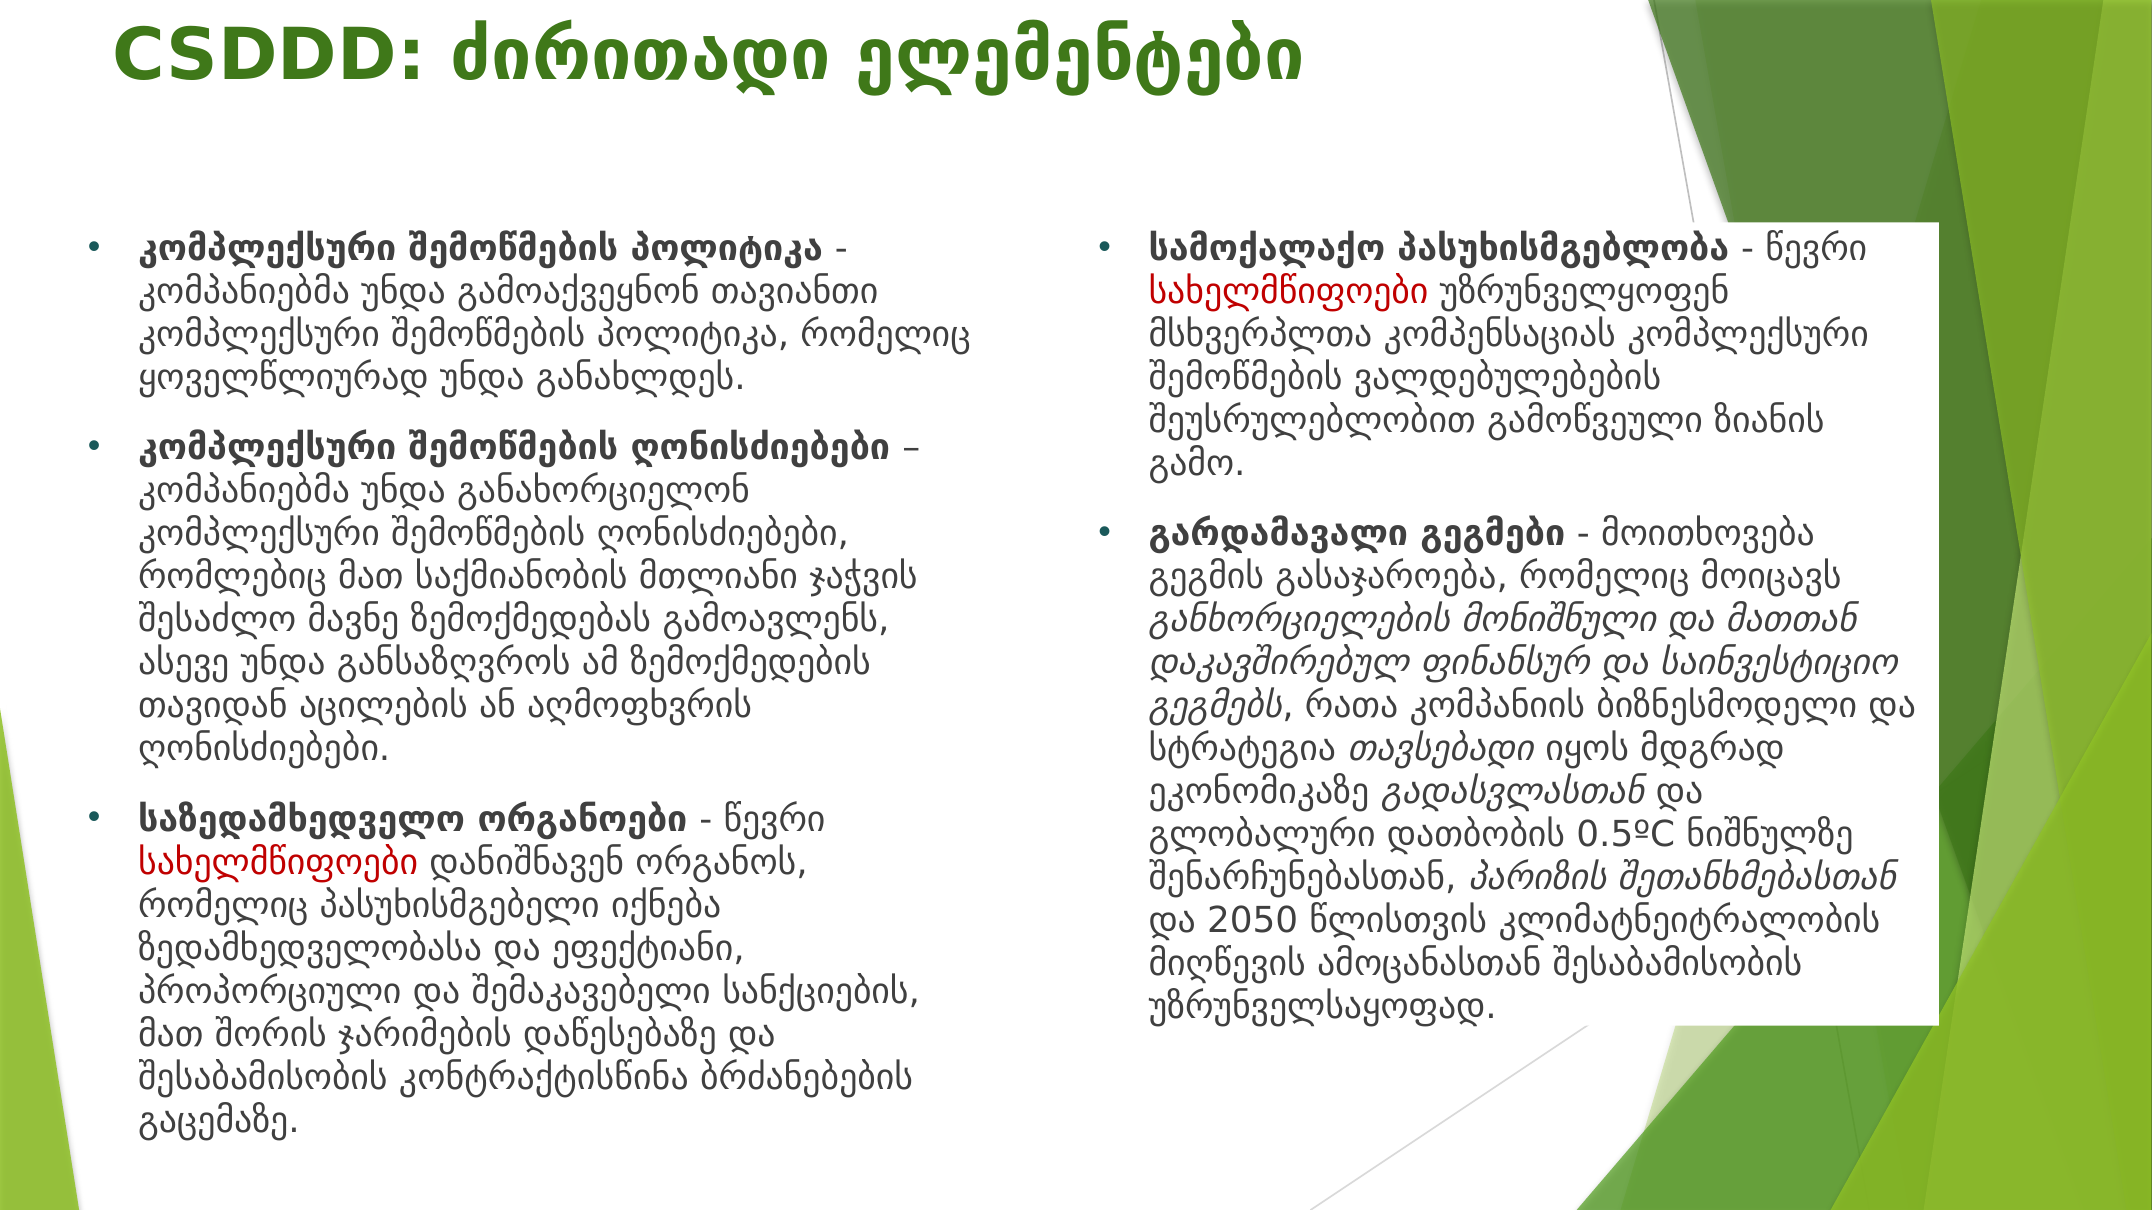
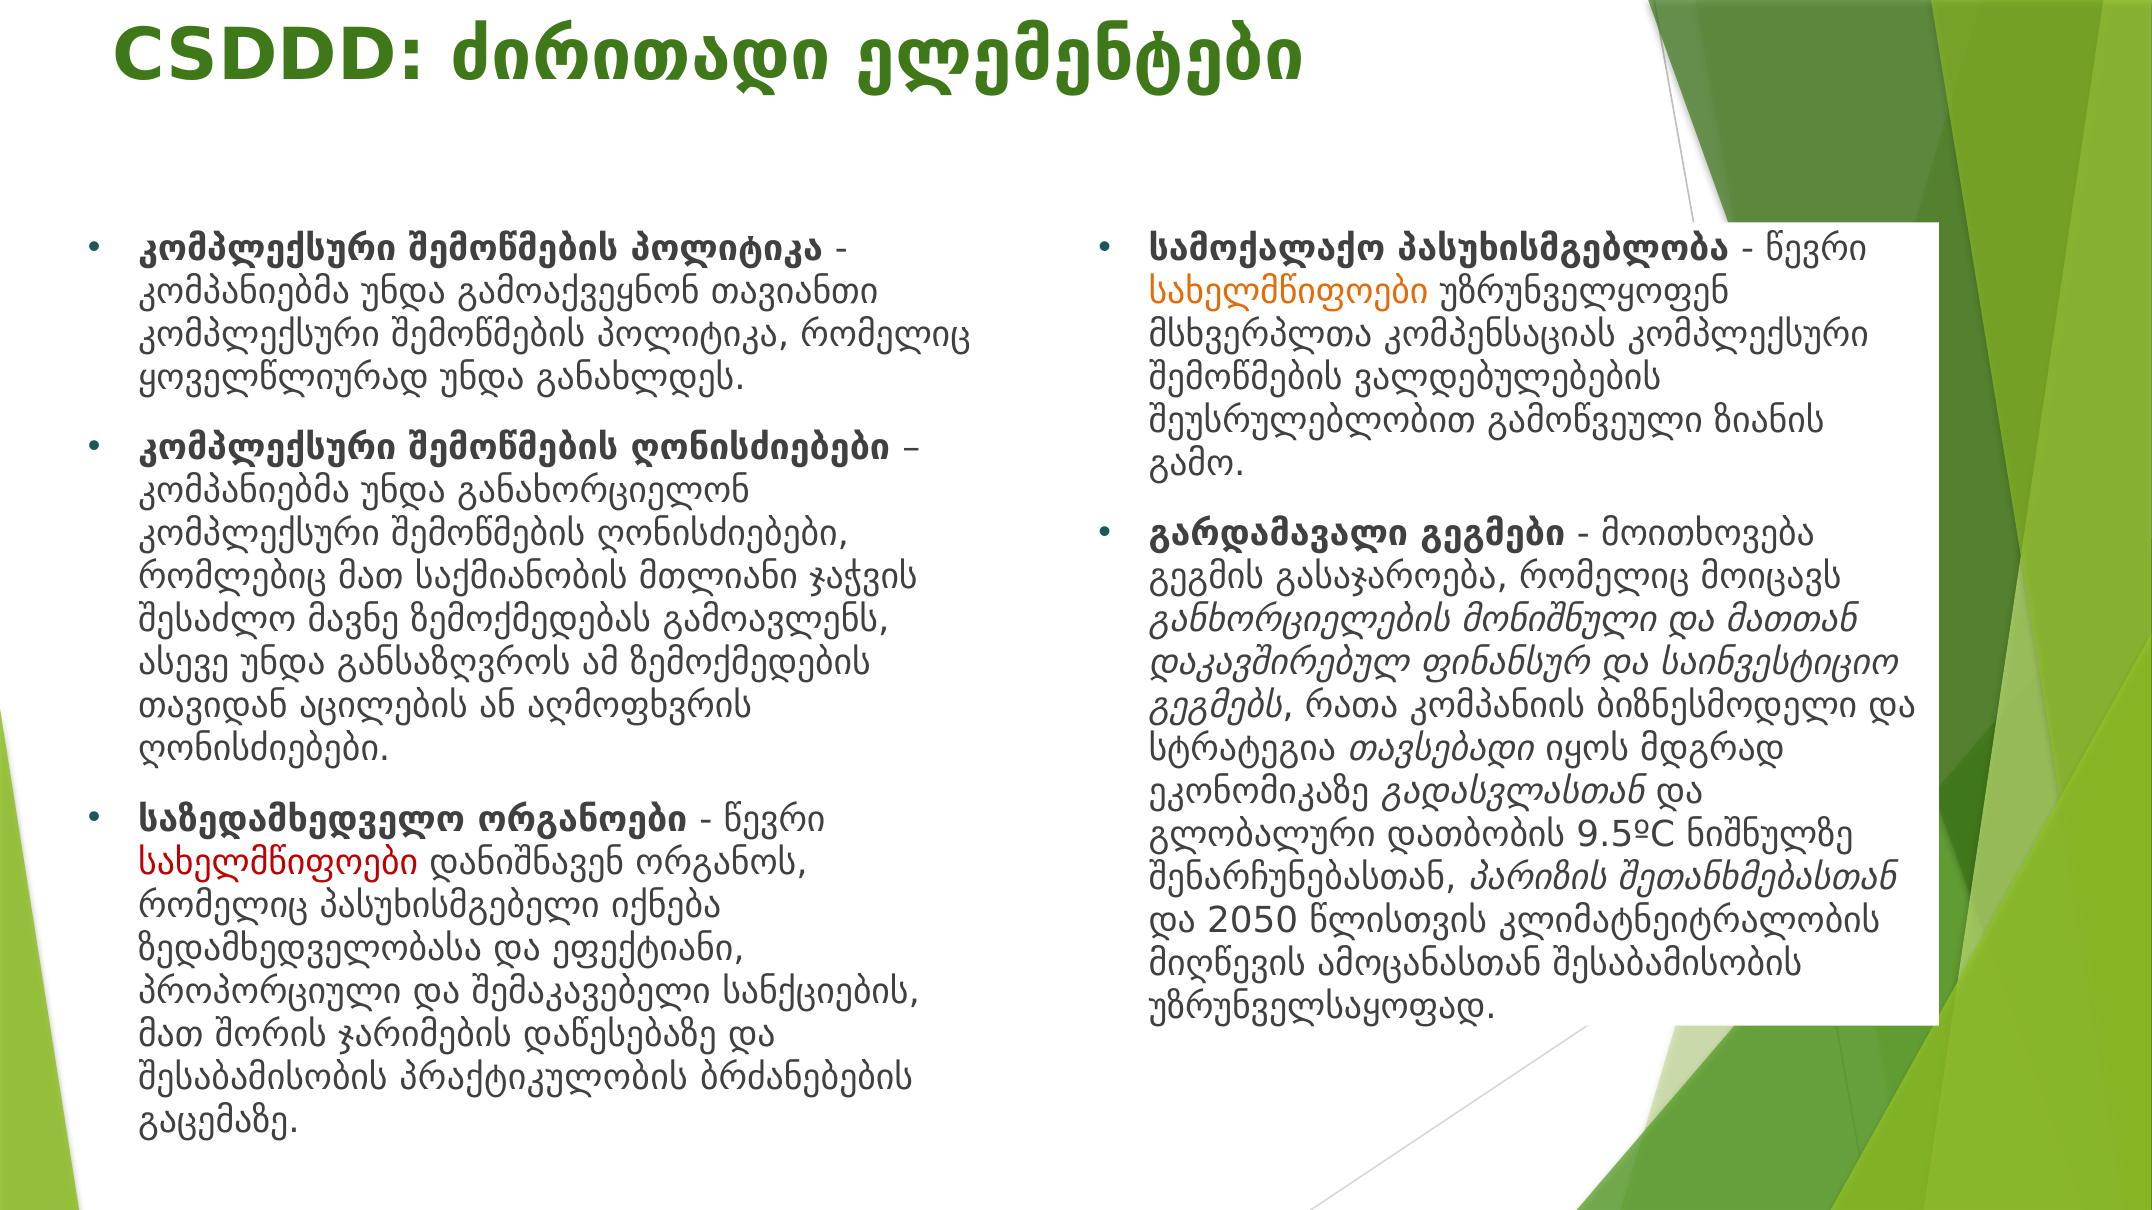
სახელმწიფოები colour: red -> orange (1289, 292)
0.5ºC: 0.5ºC -> 9.5ºC (1626, 835)
კონტრაქტისწინა: კონტრაქტისწინა -> პრაქტიკულობის (544, 1078)
